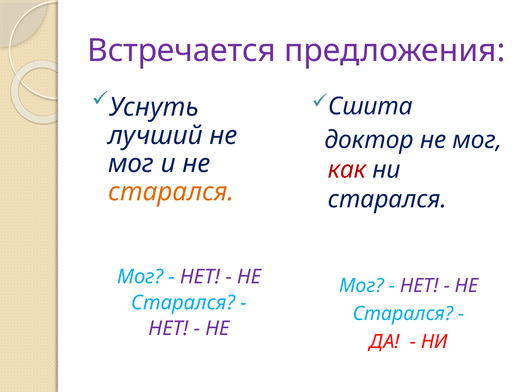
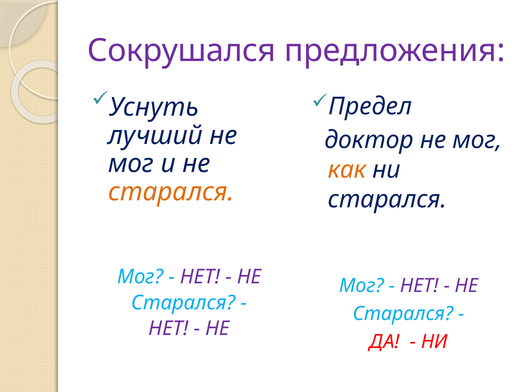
Встречается: Встречается -> Сокрушался (182, 51)
Сшита: Сшита -> Предел (370, 106)
как colour: red -> orange (347, 170)
